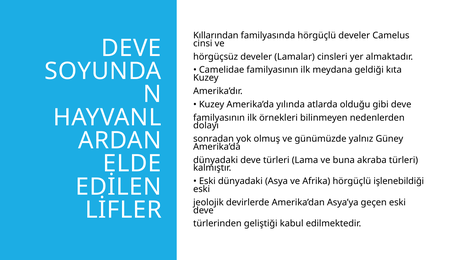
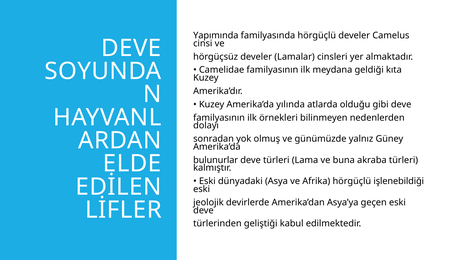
Kıllarından: Kıllarından -> Yapımında (216, 36)
dünyadaki: dünyadaki -> bulunurlar (216, 160)
